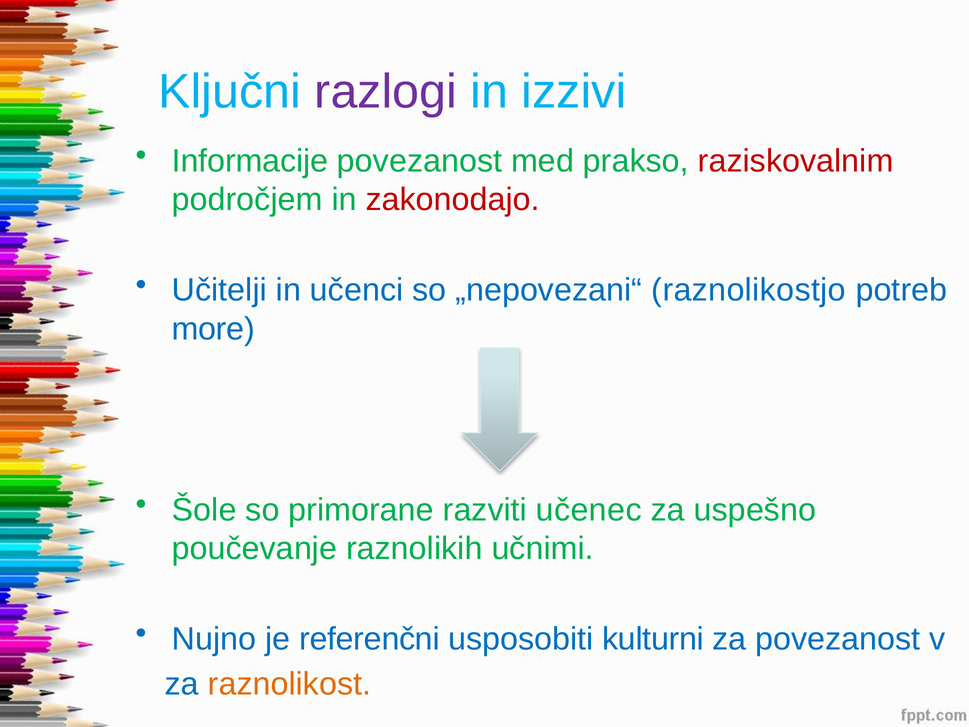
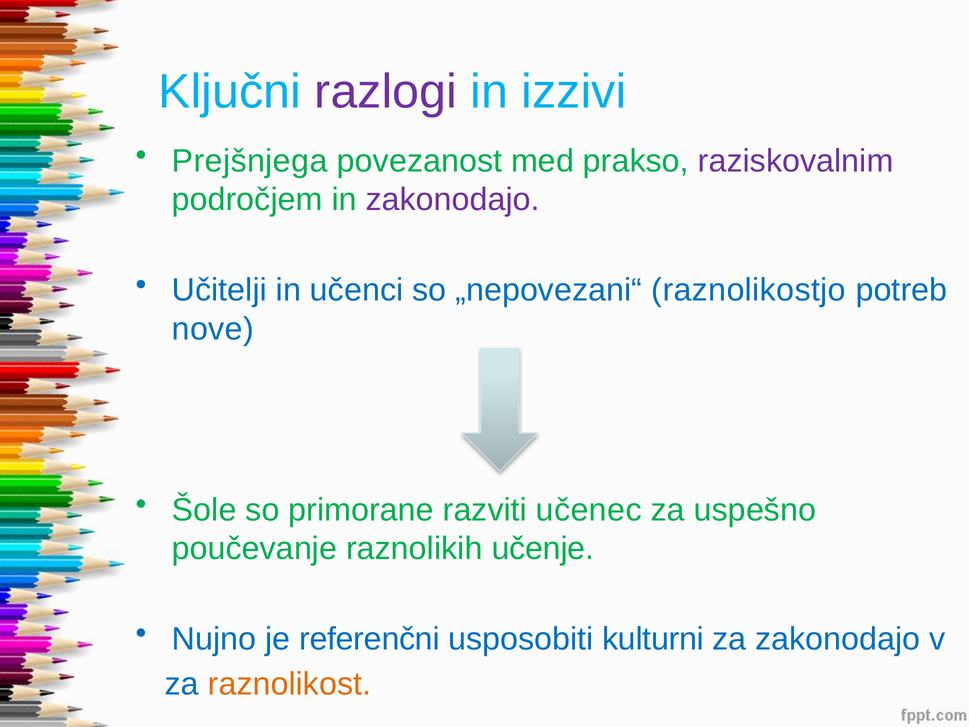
Informacije: Informacije -> Prejšnjega (250, 161)
raziskovalnim colour: red -> purple (796, 161)
zakonodajo colour: red -> purple (453, 200)
more: more -> nove (213, 329)
učnimi: učnimi -> učenje (543, 548)
za povezanost: povezanost -> zakonodajo (838, 639)
